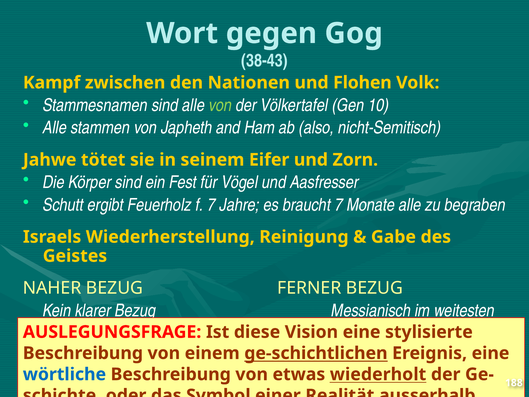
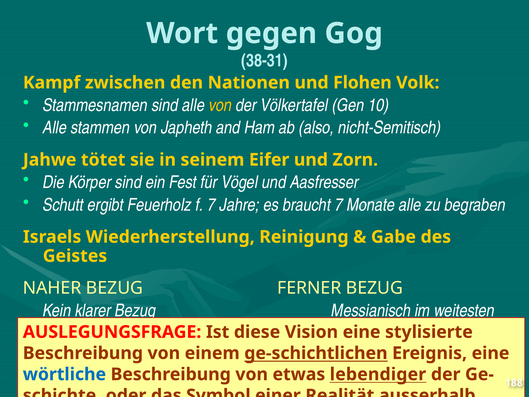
38-43: 38-43 -> 38-31 (265, 61)
von colour: light green -> yellow (220, 105)
wiederholt: wiederholt -> lebendiger (378, 374)
